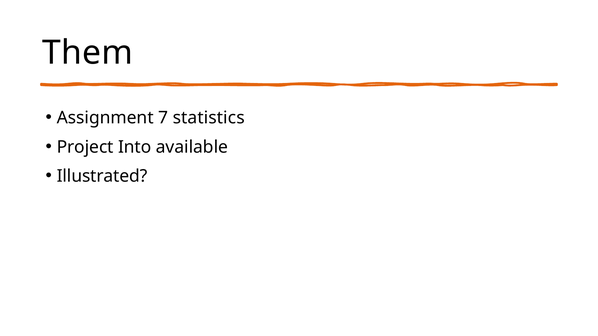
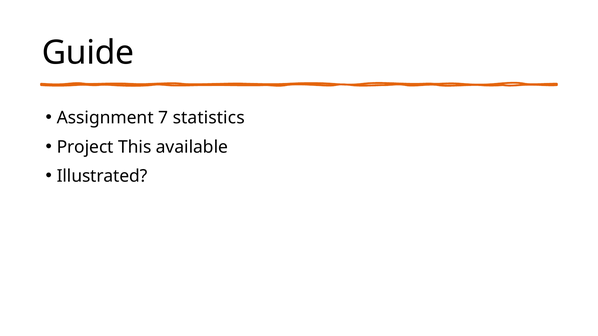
Them: Them -> Guide (88, 53)
Into: Into -> This (135, 147)
